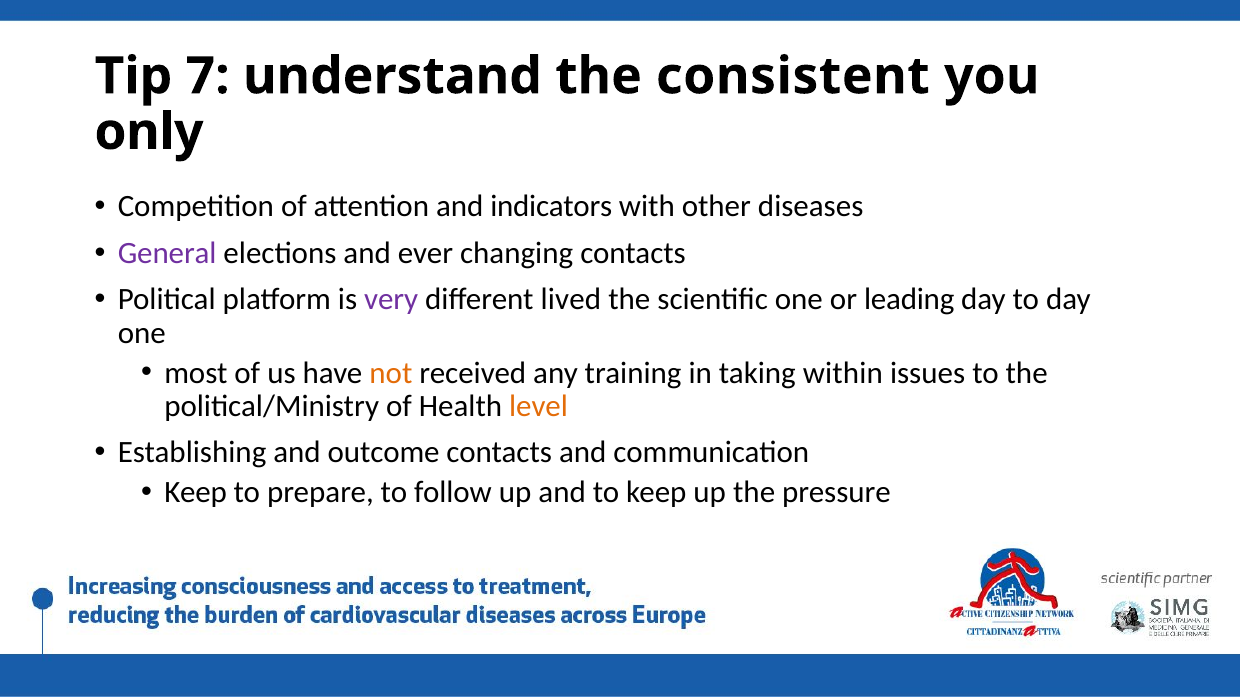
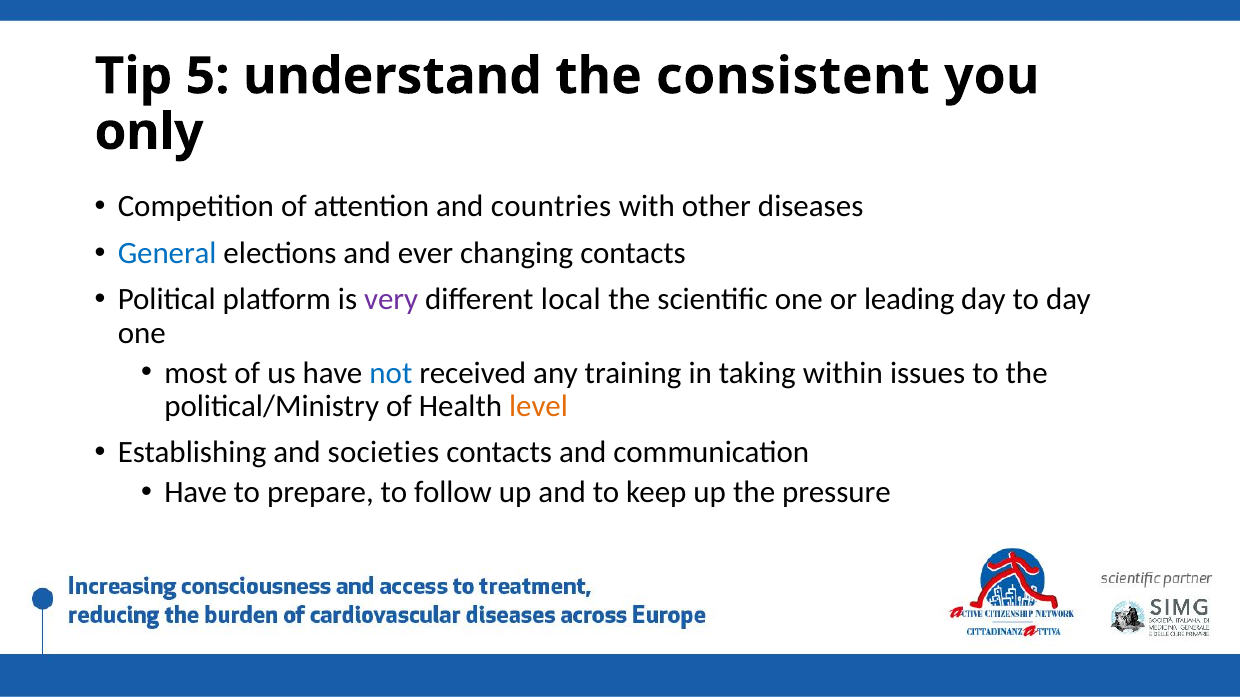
7: 7 -> 5 (208, 76)
indicators: indicators -> countries (551, 207)
General colour: purple -> blue (167, 253)
lived: lived -> local (571, 300)
not colour: orange -> blue (391, 373)
outcome: outcome -> societies (383, 453)
Keep: Keep -> Have (196, 493)
